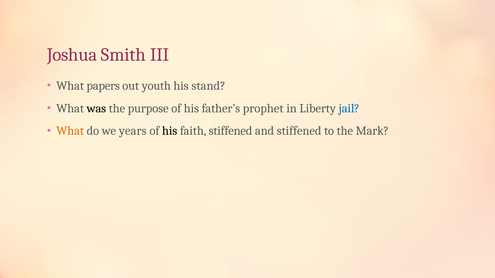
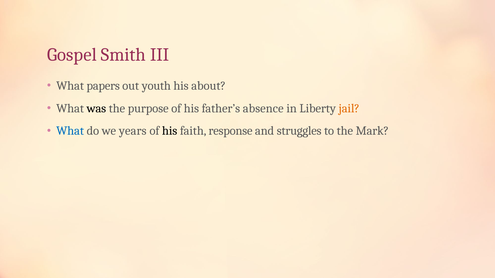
Joshua: Joshua -> Gospel (72, 55)
stand: stand -> about (209, 86)
prophet: prophet -> absence (263, 108)
jail colour: blue -> orange (349, 108)
What colour: orange -> blue (70, 131)
faith stiffened: stiffened -> response (231, 131)
and stiffened: stiffened -> struggles (299, 131)
